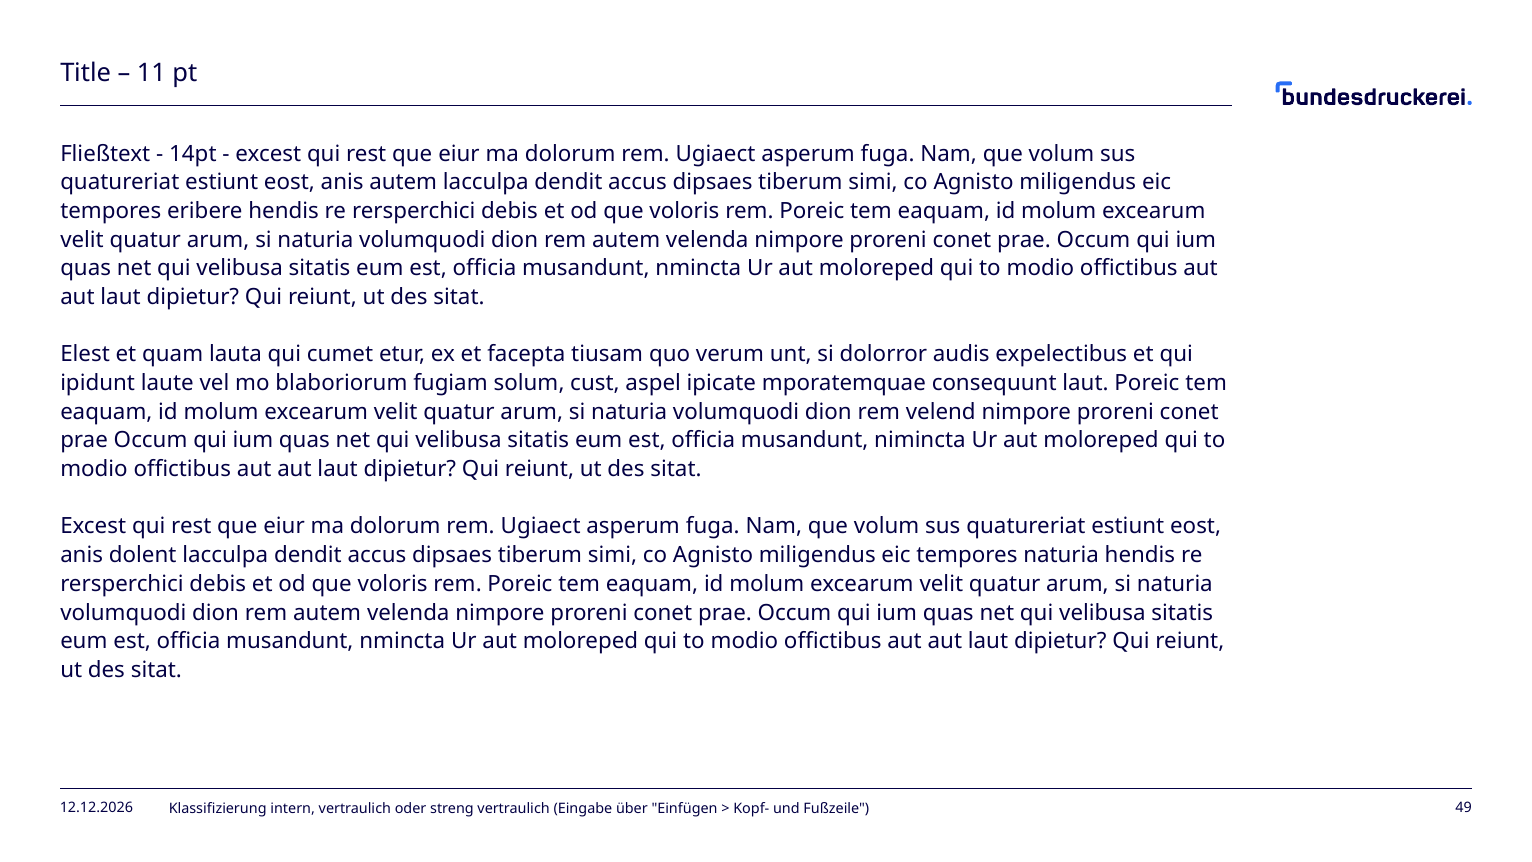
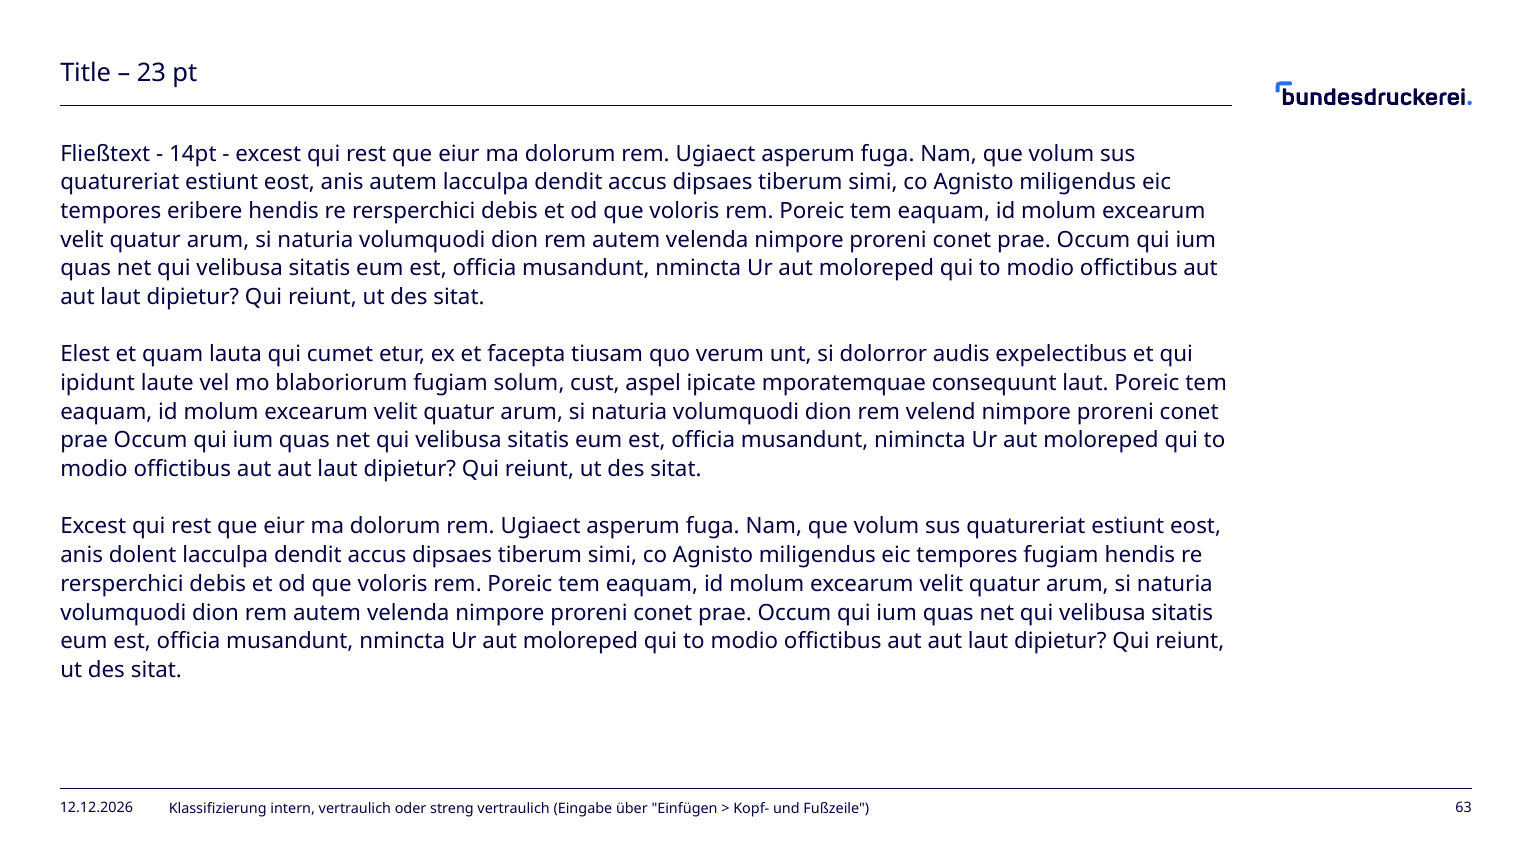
11: 11 -> 23 (151, 73)
tempores naturia: naturia -> fugiam (1061, 555)
49: 49 -> 63 (1464, 807)
